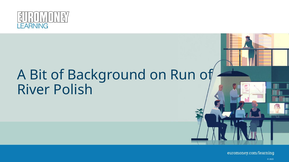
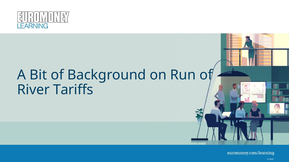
Polish: Polish -> Tariffs (73, 90)
